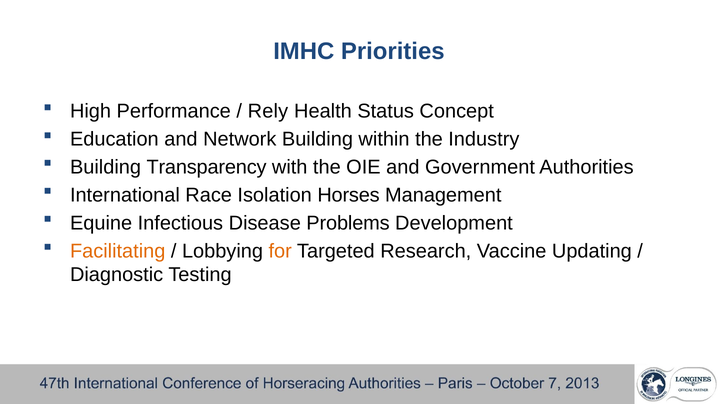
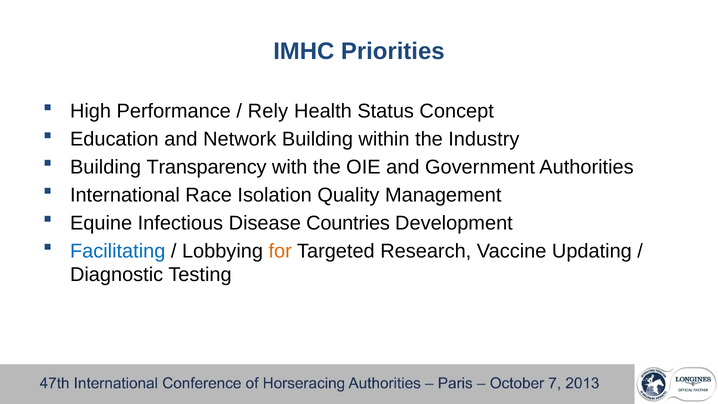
Horses: Horses -> Quality (348, 195)
Problems: Problems -> Countries (348, 223)
Facilitating colour: orange -> blue (118, 251)
